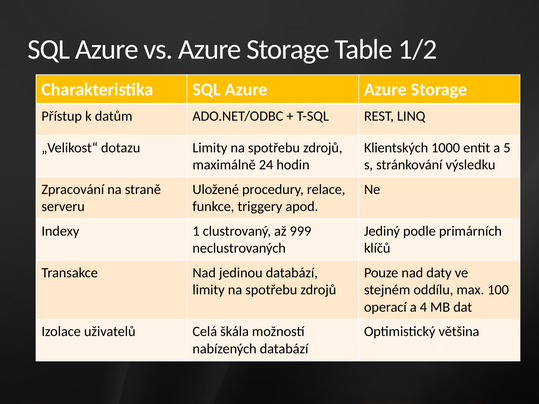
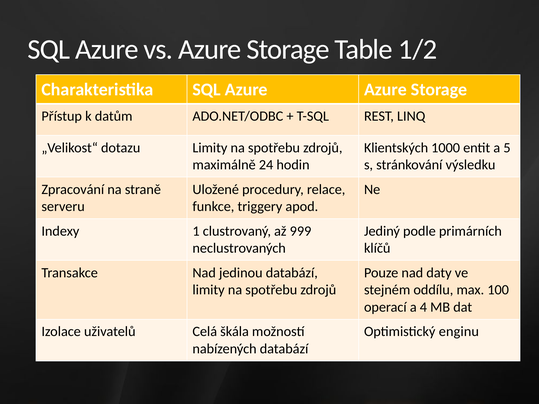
většina: většina -> enginu (459, 332)
